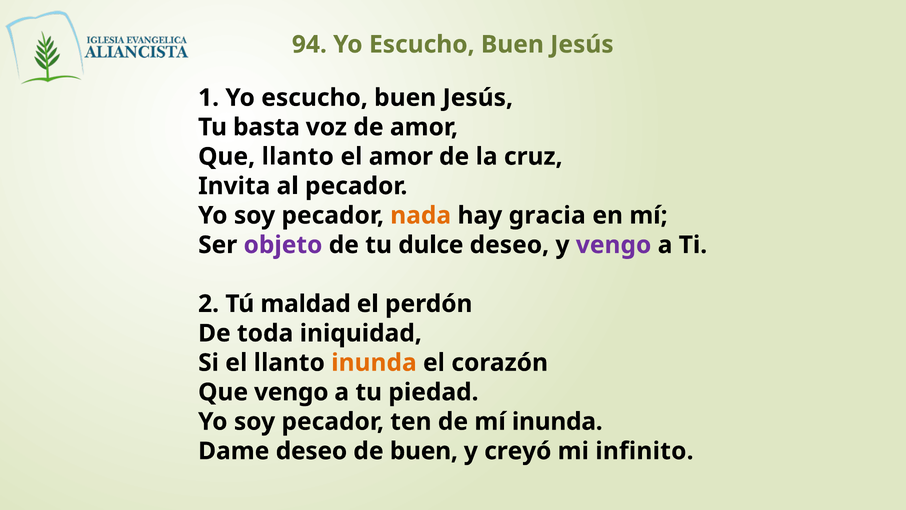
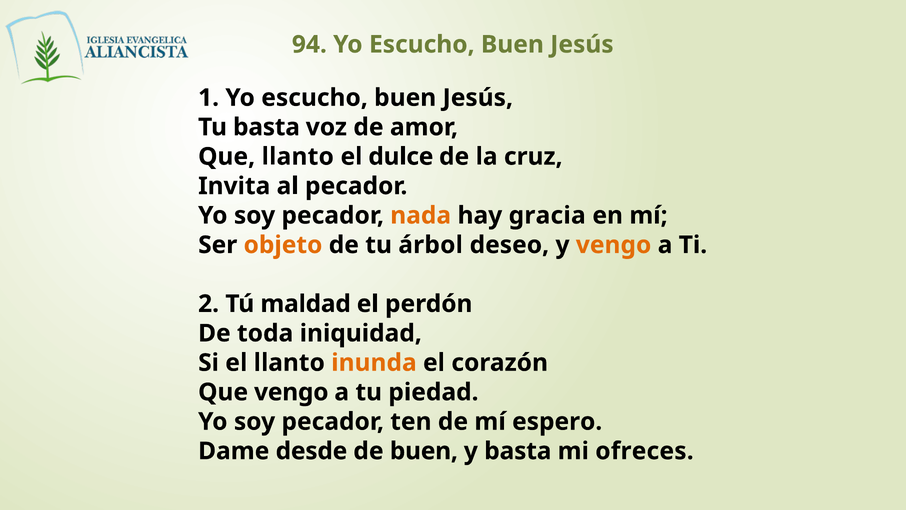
el amor: amor -> dulce (401, 157)
objeto colour: purple -> orange (283, 245)
dulce: dulce -> árbol (431, 245)
vengo colour: purple -> orange (614, 245)
mí inunda: inunda -> espero (557, 421)
Dame deseo: deseo -> desde (311, 451)
y creyó: creyó -> basta (518, 451)
infinito: infinito -> ofreces (644, 451)
